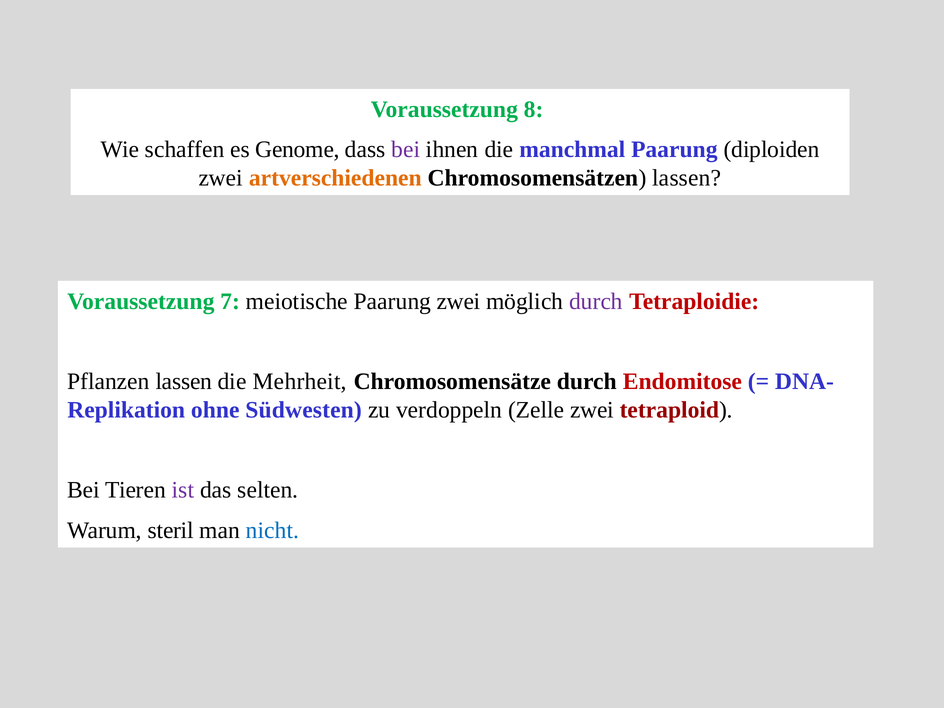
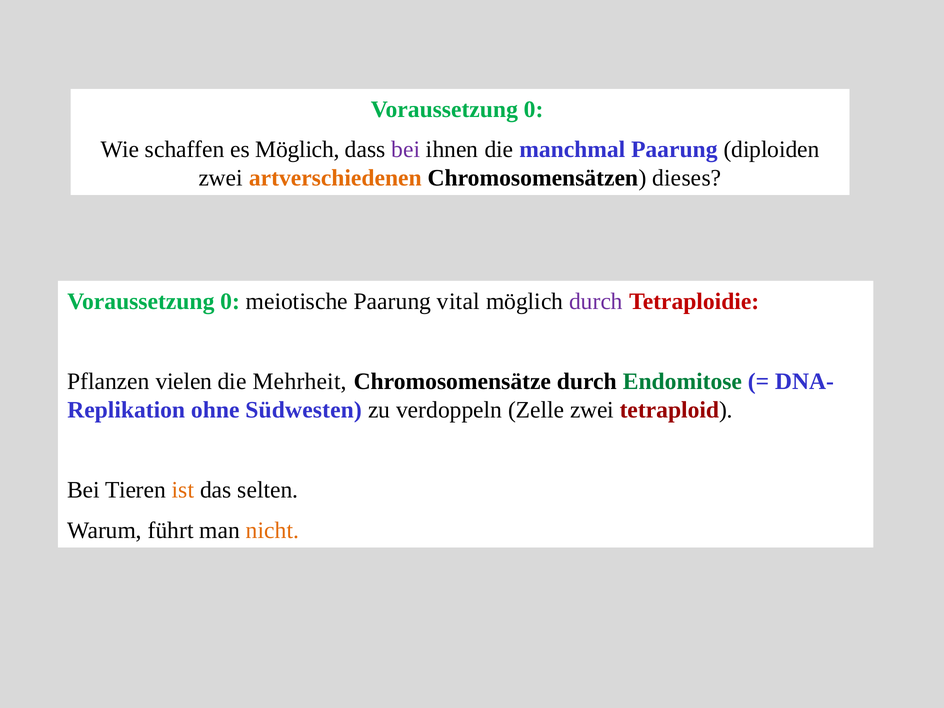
8: 8 -> 0 (534, 109)
es Genome: Genome -> Möglich (298, 150)
Chromosomensätzen lassen: lassen -> dieses (687, 178)
7: 7 -> 0 (230, 301)
Paarung zwei: zwei -> vital (458, 301)
Pflanzen lassen: lassen -> vielen (184, 382)
Endomitose colour: red -> green (682, 382)
ist colour: purple -> orange (183, 490)
steril: steril -> führt (171, 530)
nicht colour: blue -> orange (272, 530)
